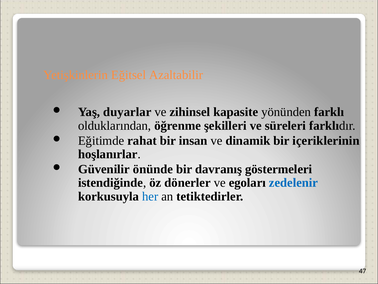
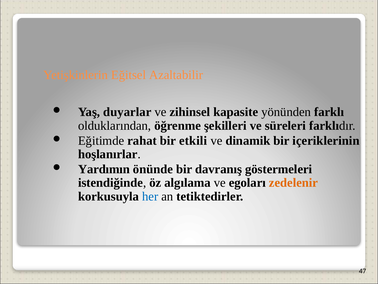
insan: insan -> etkili (193, 140)
Güvenilir: Güvenilir -> Yardımın (104, 169)
dönerler: dönerler -> algılama (188, 182)
zedelenir colour: blue -> orange (293, 182)
